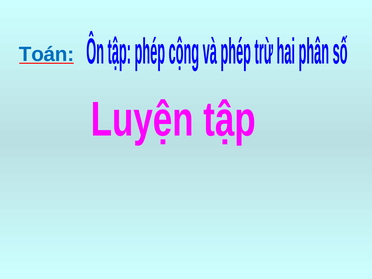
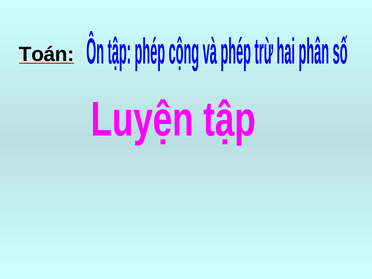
Toán colour: blue -> black (47, 54)
